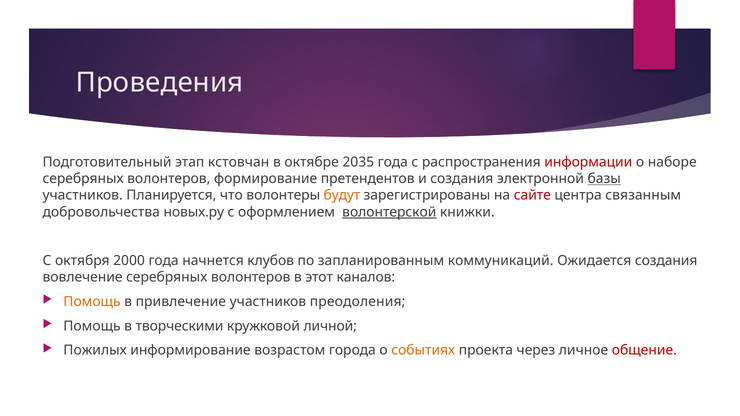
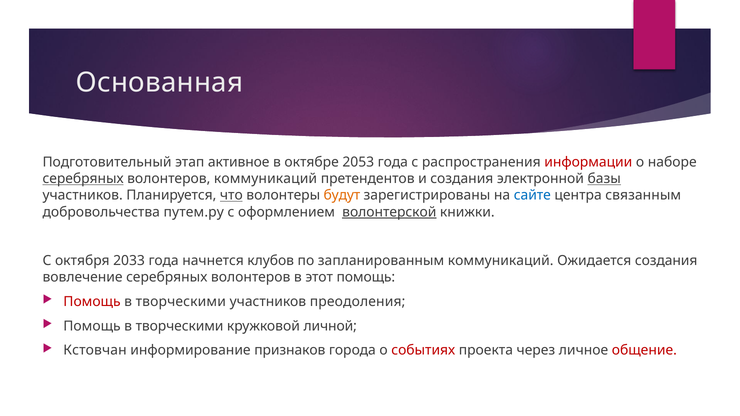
Проведения: Проведения -> Основанная (159, 82)
кстовчан: кстовчан -> активное (239, 162)
2035: 2035 -> 2053 (358, 162)
серебряных underline: none -> present (83, 179)
волонтеров формирование: формирование -> коммуникаций (266, 179)
что underline: none -> present (231, 195)
сайте colour: red -> blue (532, 195)
новых.ру: новых.ру -> путем.ру (194, 212)
2000: 2000 -> 2033 (129, 261)
этот каналов: каналов -> помощь (366, 278)
Помощь colour: orange -> red (92, 302)
привлечение: привлечение -> творческими (181, 302)
Пожилых: Пожилых -> Кстовчан (95, 351)
возрастом: возрастом -> признаков (290, 351)
событиях colour: orange -> red (423, 351)
